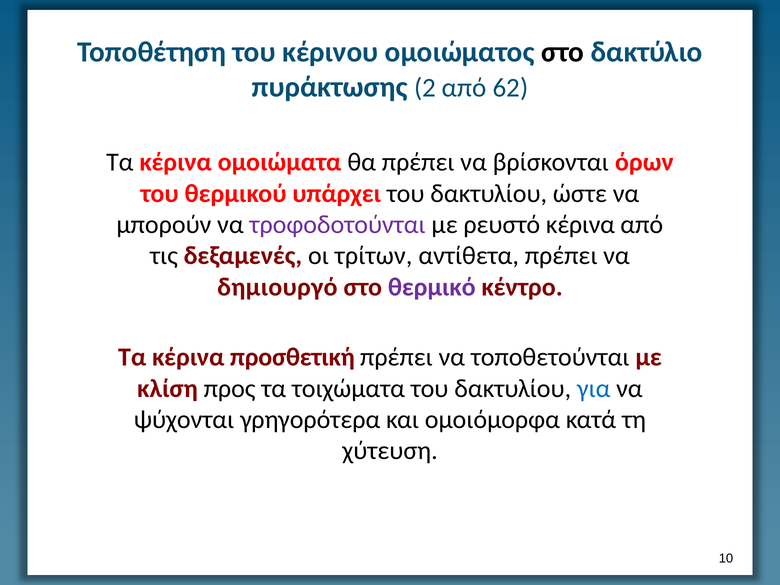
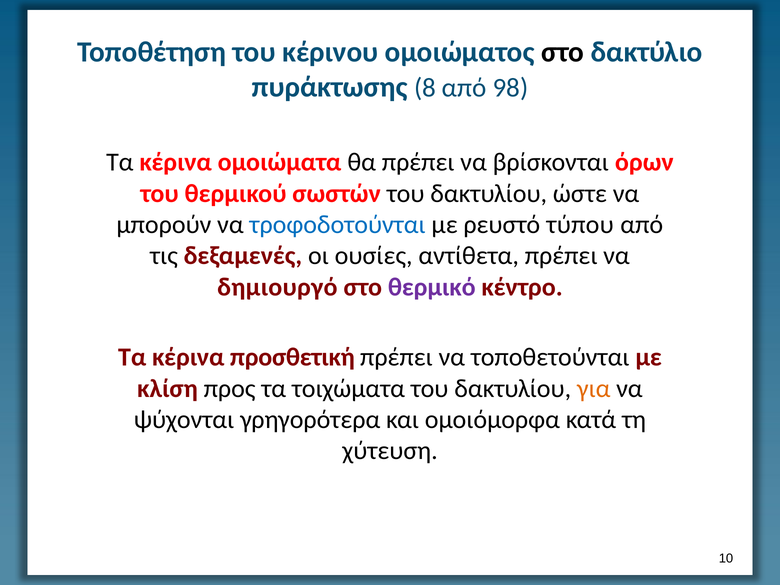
2: 2 -> 8 (425, 88)
62: 62 -> 98 (511, 88)
υπάρχει: υπάρχει -> σωστών (337, 193)
τροφοδοτούνται colour: purple -> blue (338, 225)
ρευστό κέρινα: κέρινα -> τύπου (580, 225)
τρίτων: τρίτων -> ουσίες (374, 256)
για colour: blue -> orange (594, 388)
